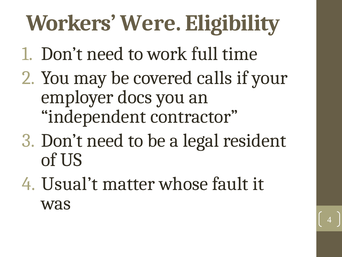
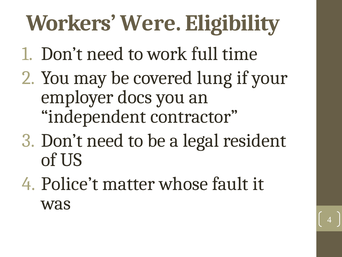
calls: calls -> lung (214, 78)
Usual’t: Usual’t -> Police’t (70, 184)
